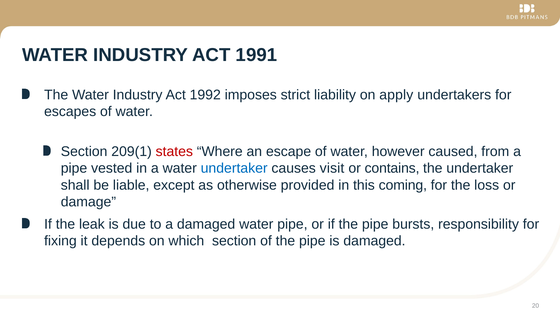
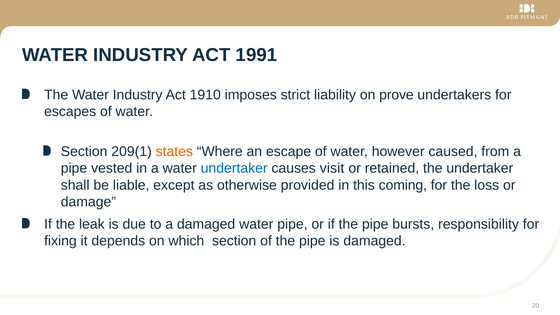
1992: 1992 -> 1910 (205, 95)
apply: apply -> prove (396, 95)
states colour: red -> orange (174, 151)
contains: contains -> retained (392, 168)
